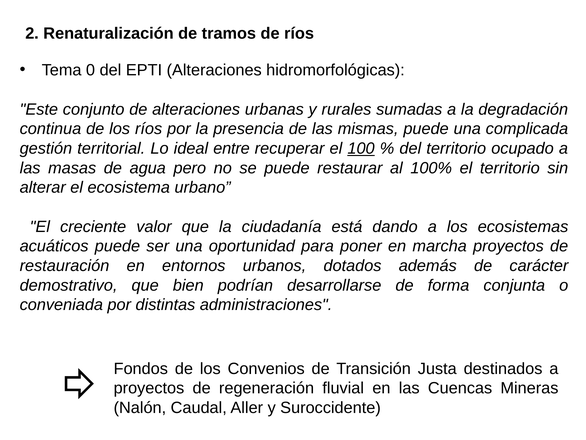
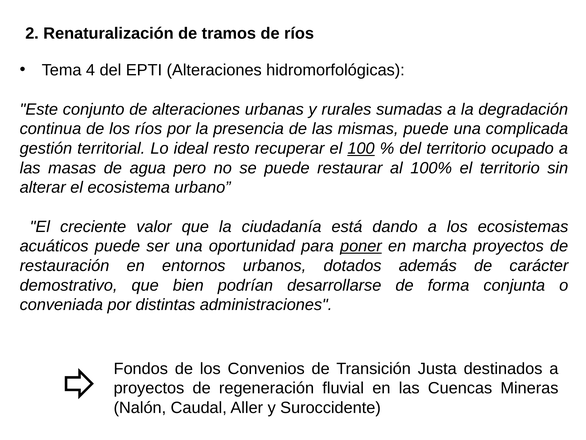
0: 0 -> 4 (91, 70)
entre: entre -> resto (231, 148)
poner underline: none -> present (361, 246)
